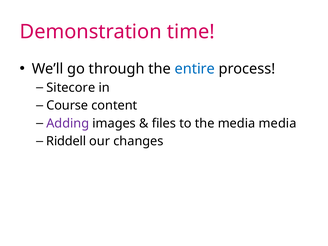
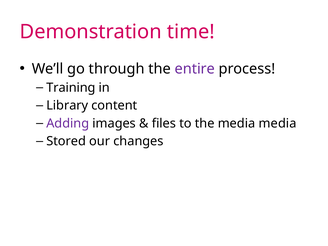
entire colour: blue -> purple (195, 69)
Sitecore: Sitecore -> Training (71, 88)
Course: Course -> Library (67, 106)
Riddell: Riddell -> Stored (66, 141)
